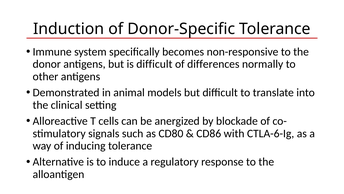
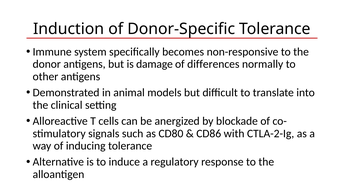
is difficult: difficult -> damage (154, 64)
CTLA-6-Ig: CTLA-6-Ig -> CTLA-2-Ig (271, 133)
